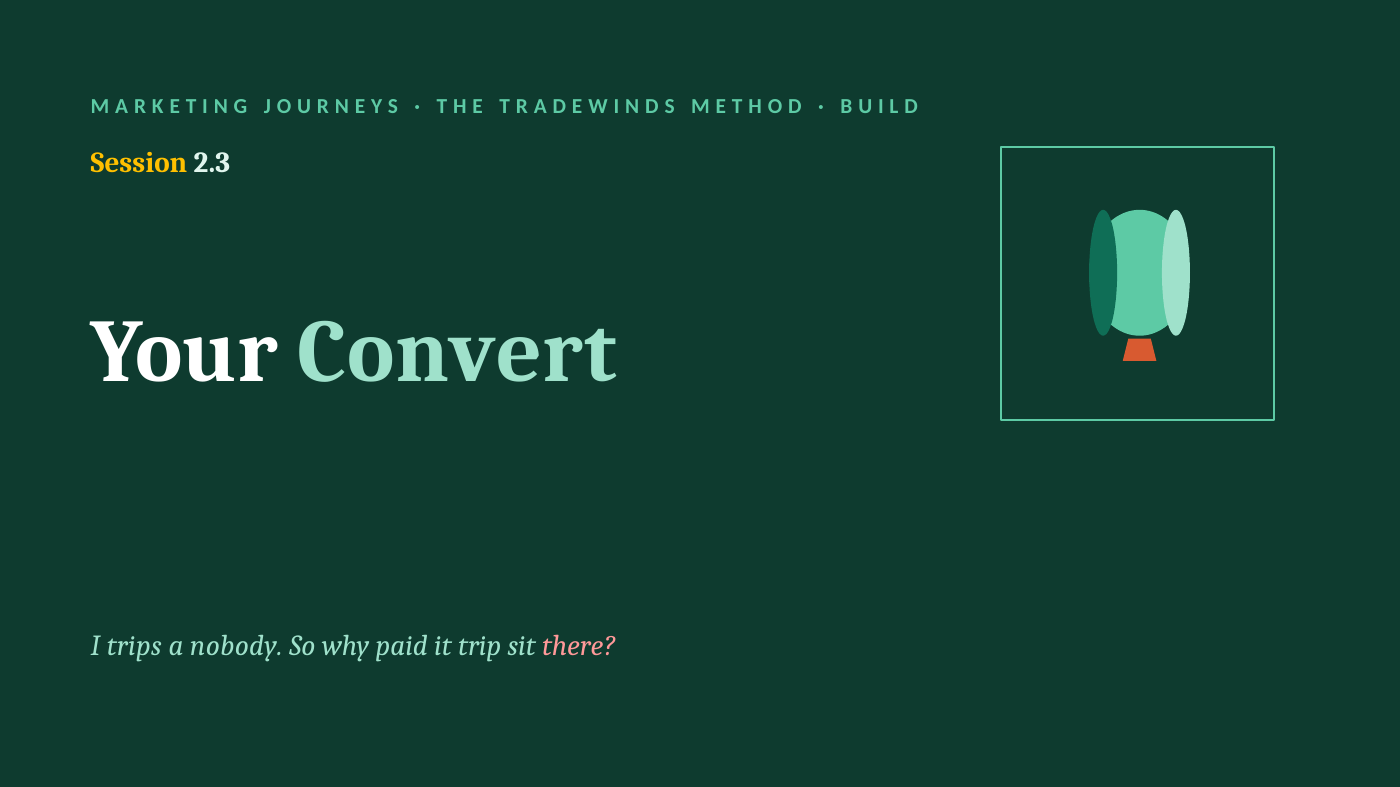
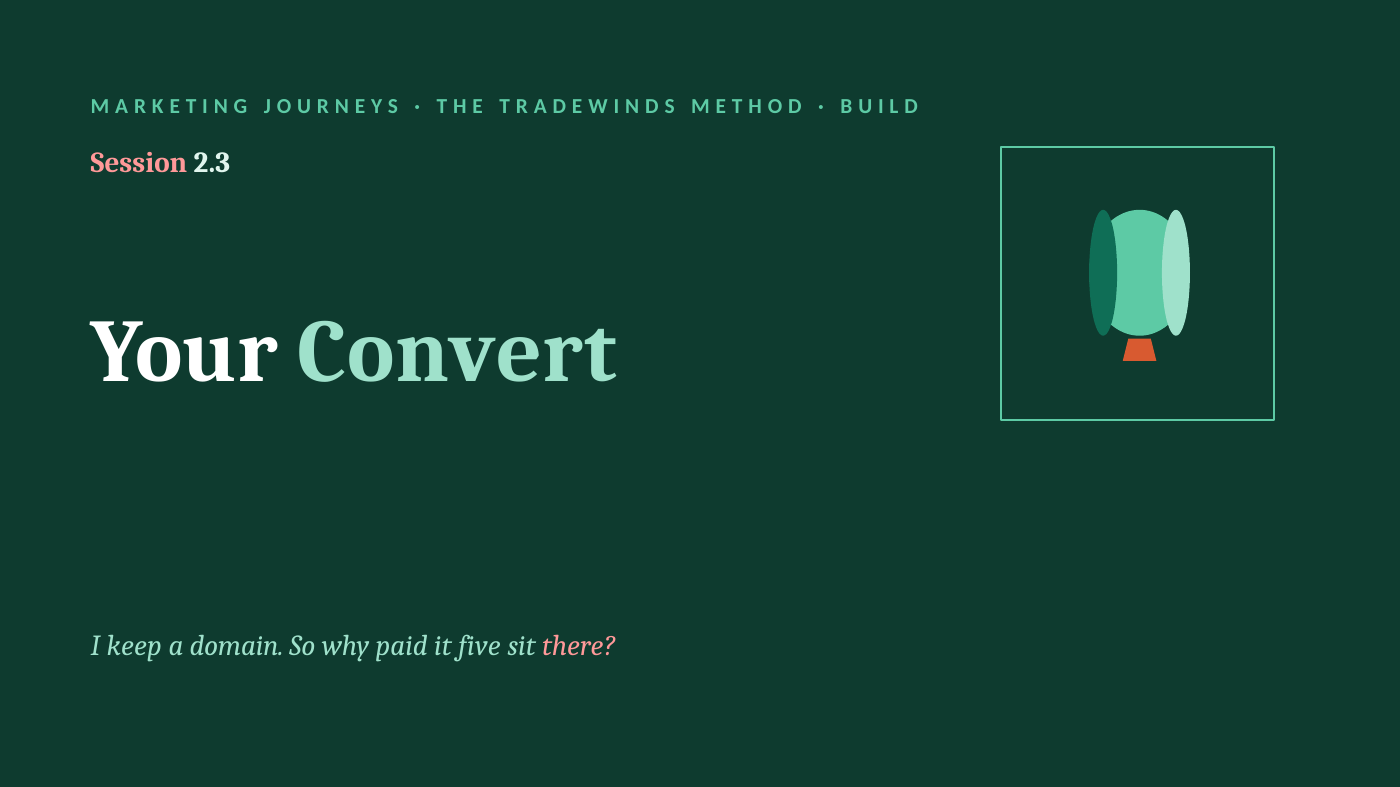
Session colour: yellow -> pink (139, 163)
trips: trips -> keep (134, 646)
nobody: nobody -> domain (237, 646)
trip: trip -> five (480, 646)
